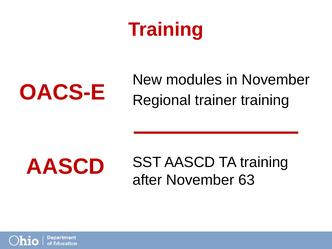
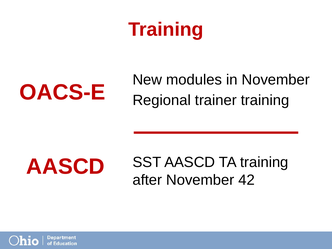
63: 63 -> 42 (247, 180)
